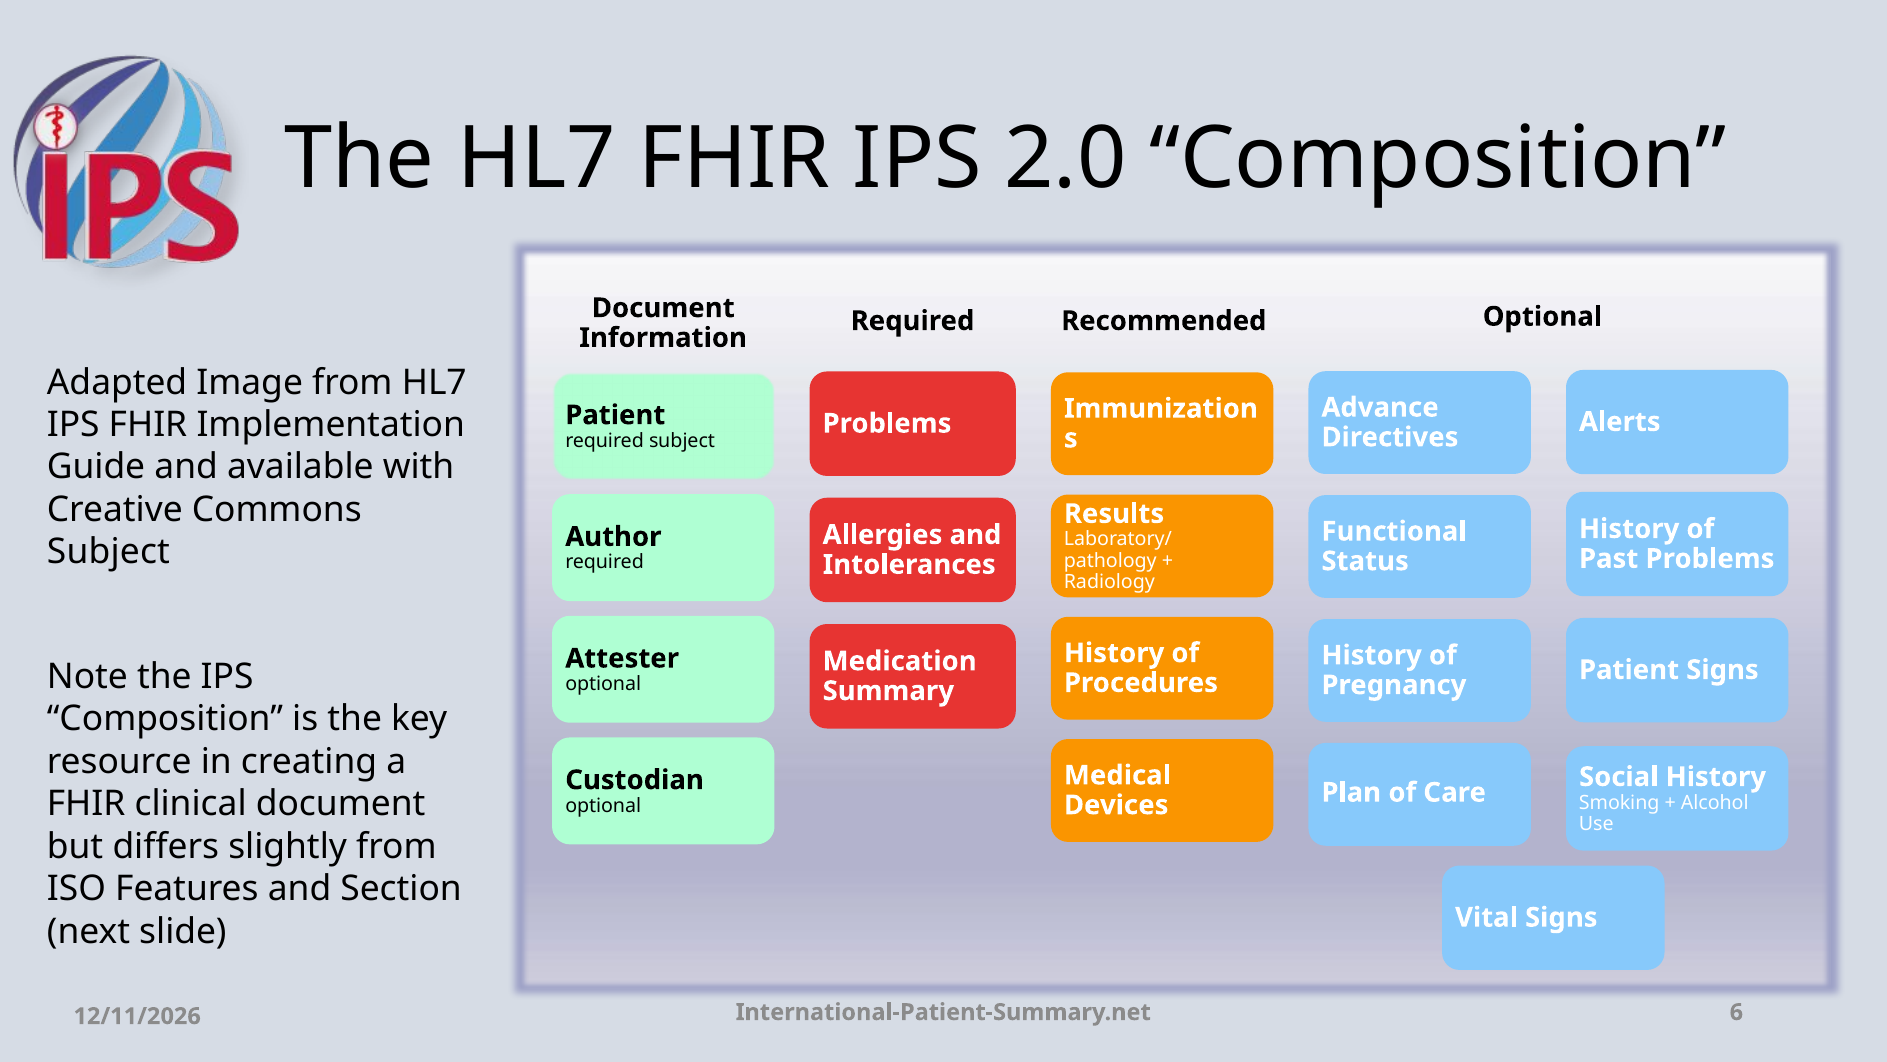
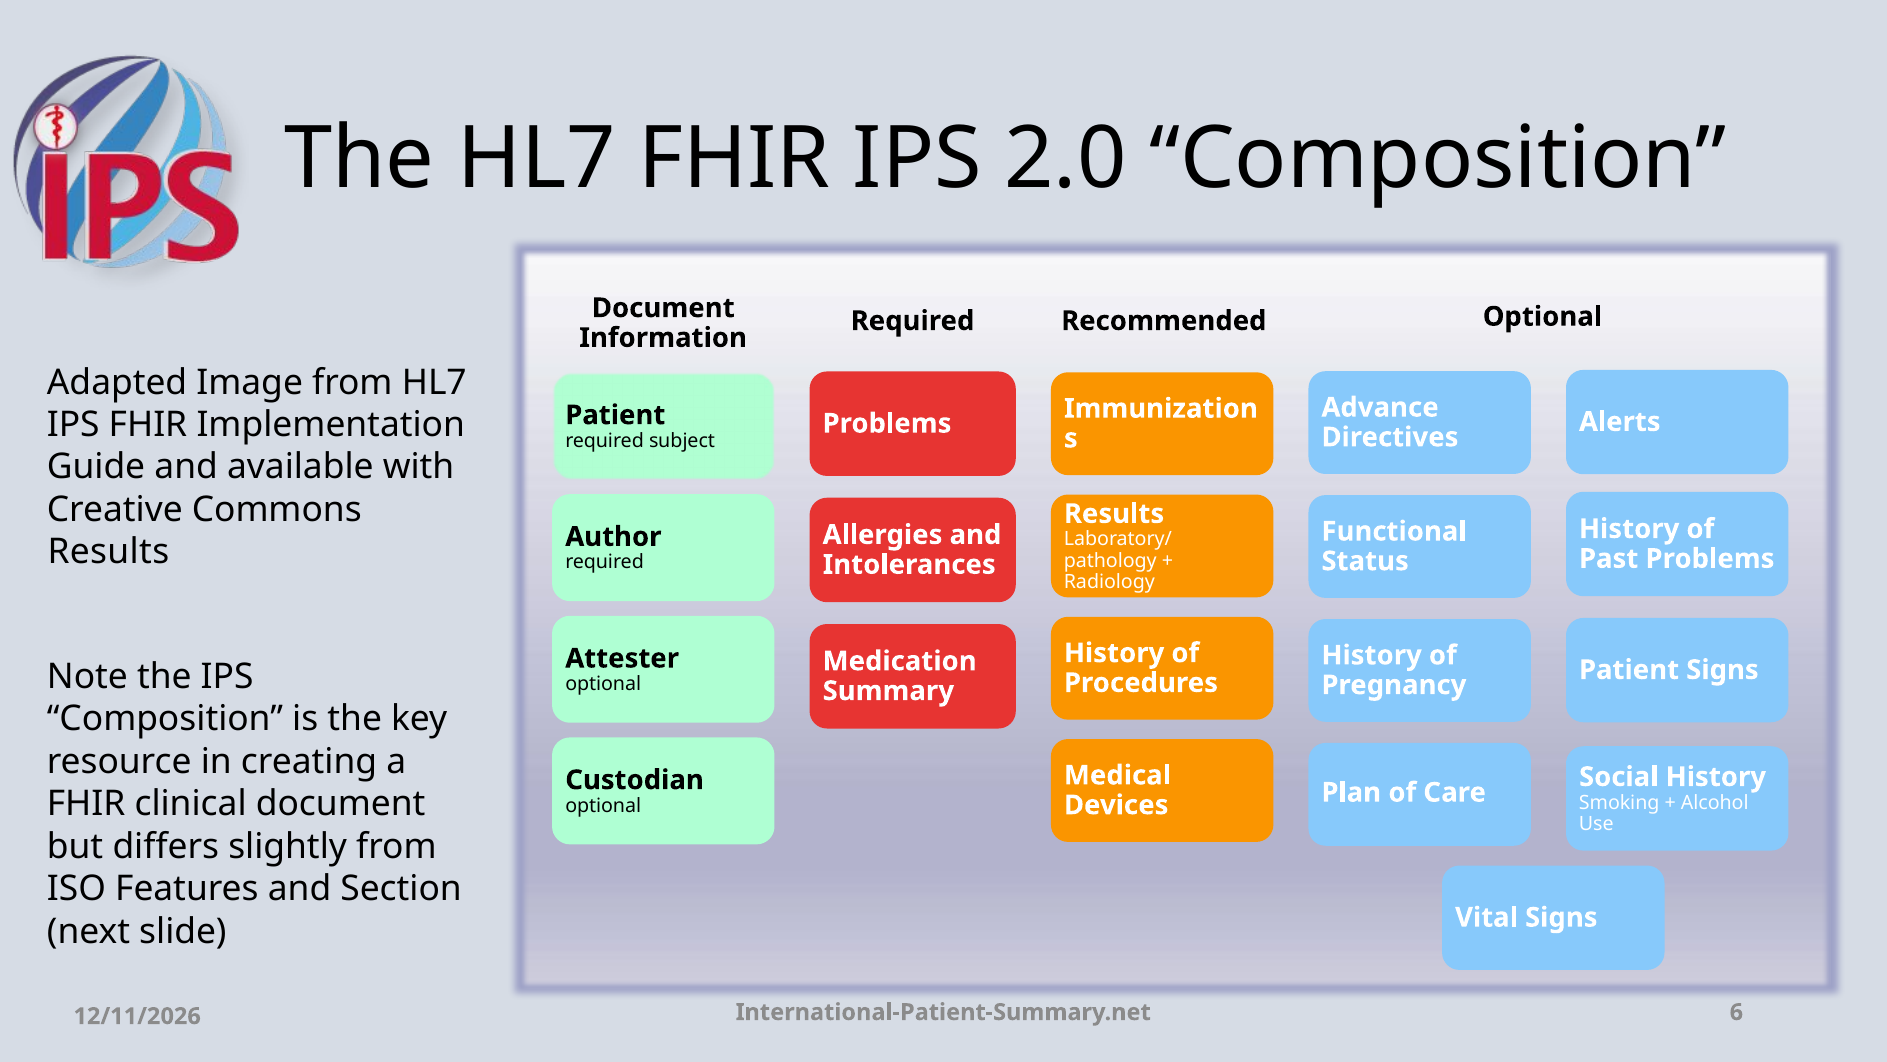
Subject: Subject -> Results (108, 552)
